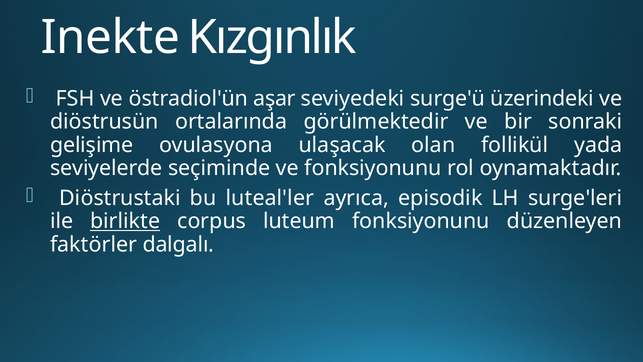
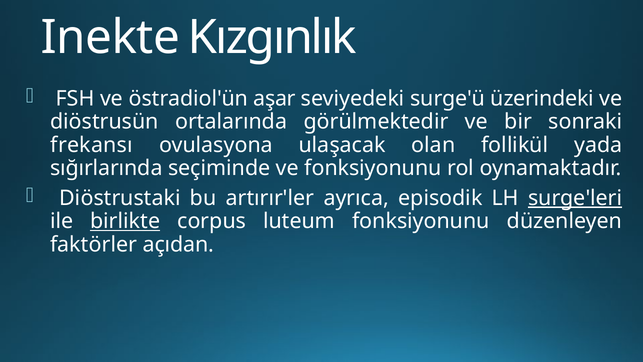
gelişime: gelişime -> frekansı (92, 145)
seviyelerde: seviyelerde -> sığırlarında (106, 168)
luteal'ler: luteal'ler -> artırır'ler (270, 198)
surge'leri underline: none -> present (575, 198)
dalgalı: dalgalı -> açıdan (178, 244)
